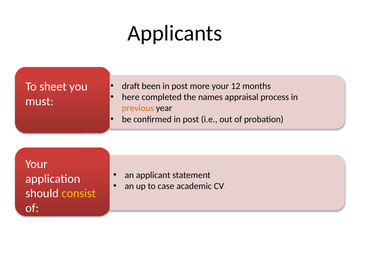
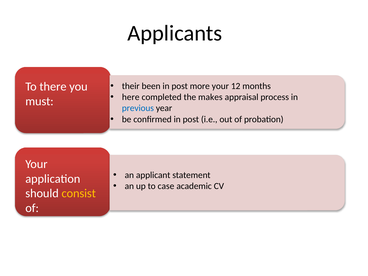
draft: draft -> their (131, 86)
sheet: sheet -> there (53, 87)
names: names -> makes (210, 97)
previous colour: orange -> blue (138, 108)
